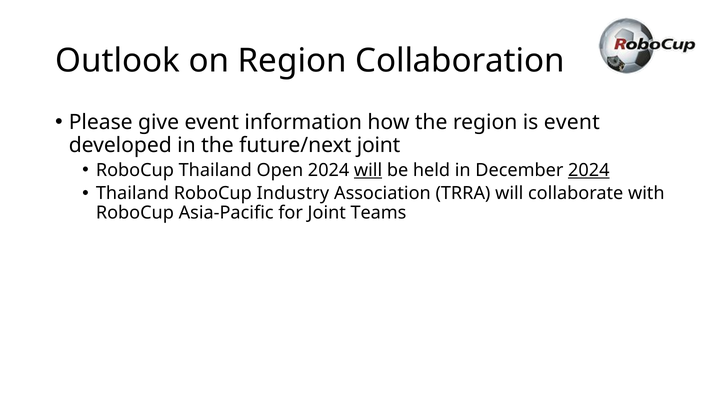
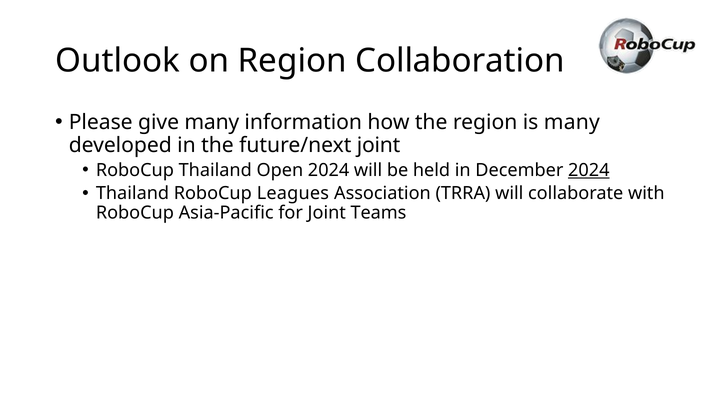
give event: event -> many (212, 122)
is event: event -> many (572, 122)
will underline: present -> none (368, 170)
Industry: Industry -> Leagues (293, 193)
